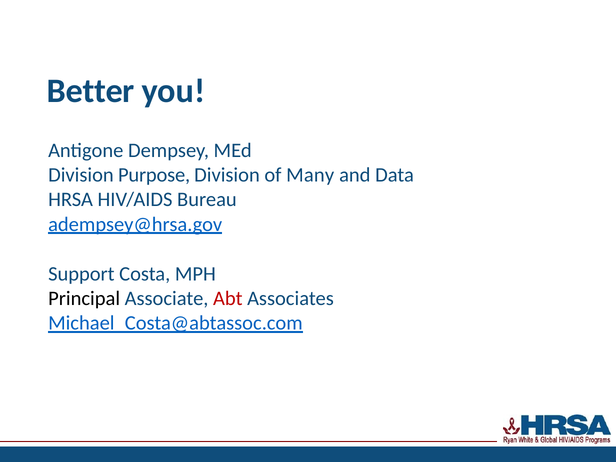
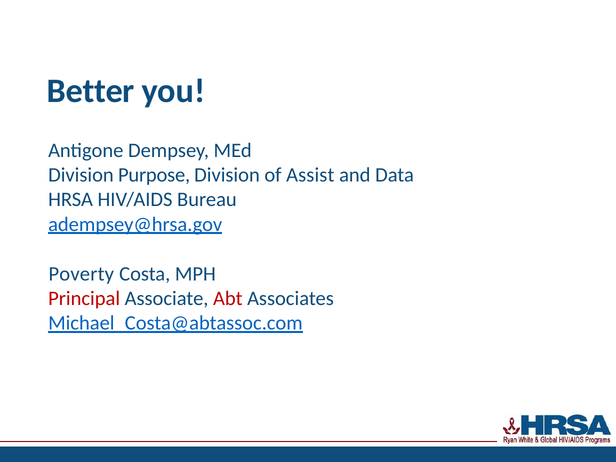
Many: Many -> Assist (310, 175)
Support: Support -> Poverty (81, 274)
Principal colour: black -> red (84, 299)
